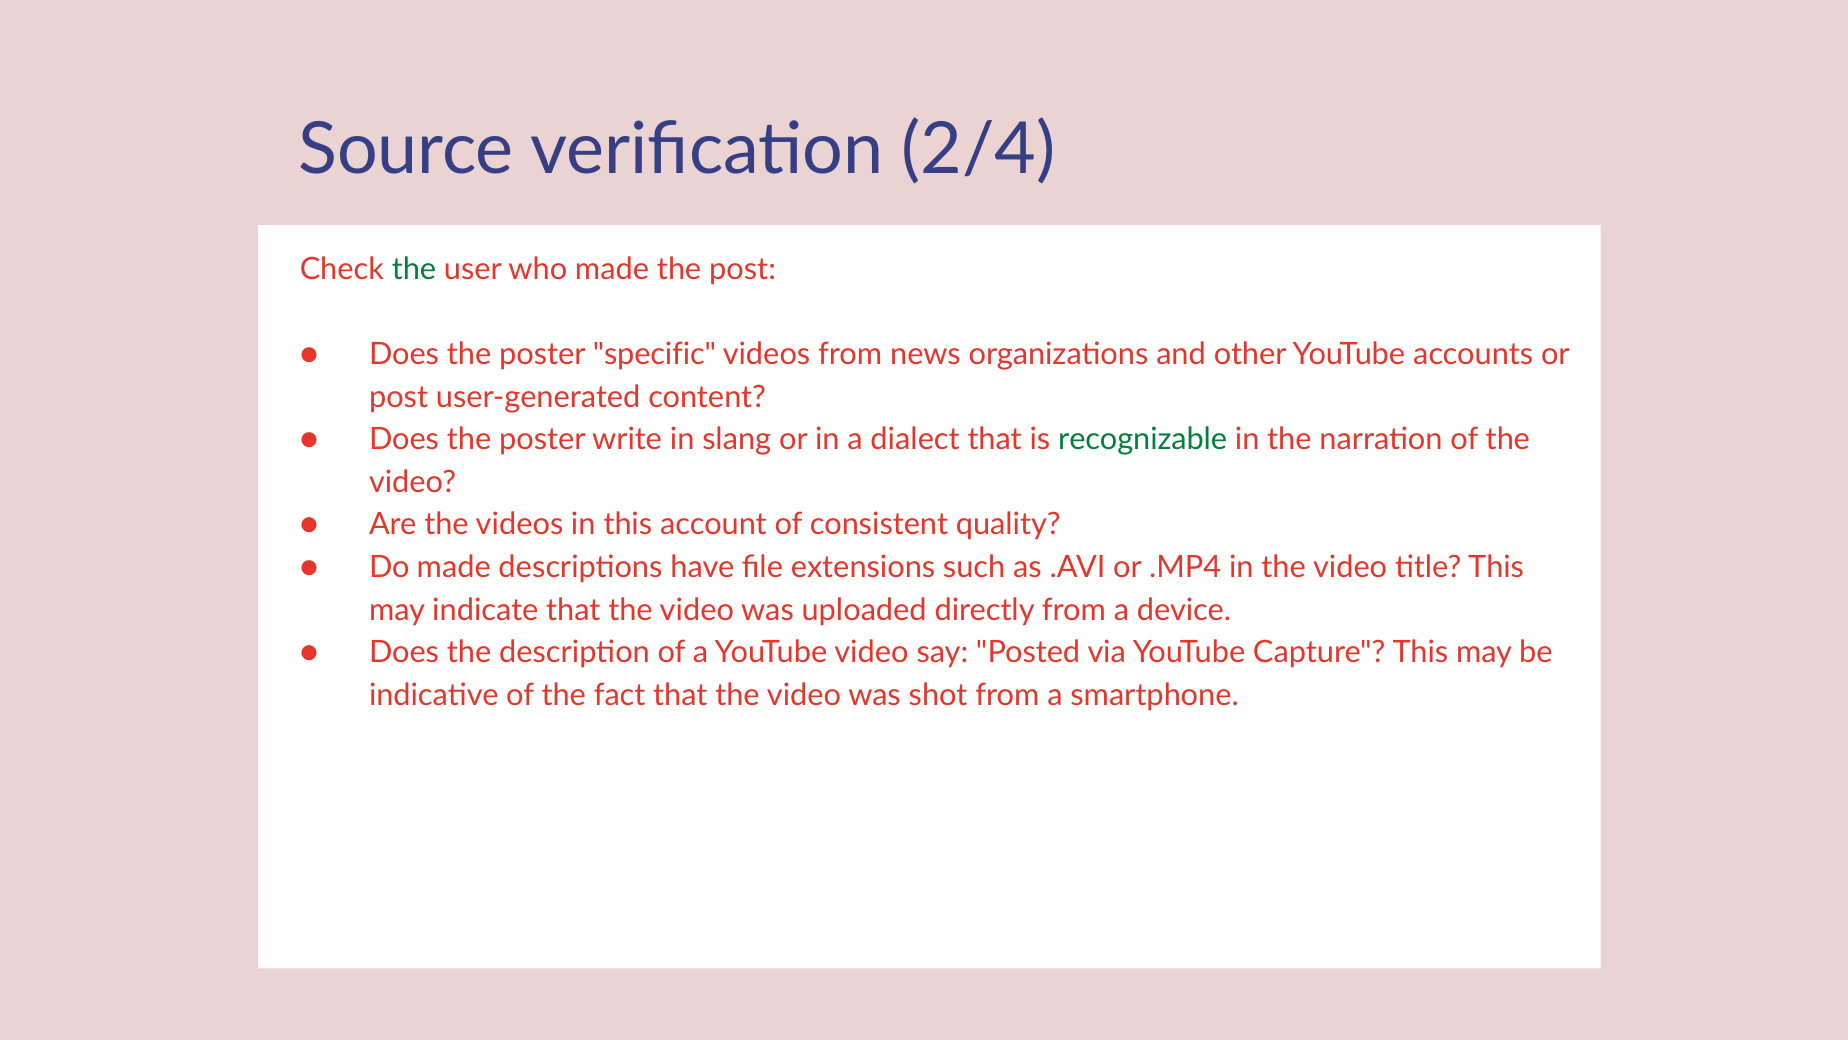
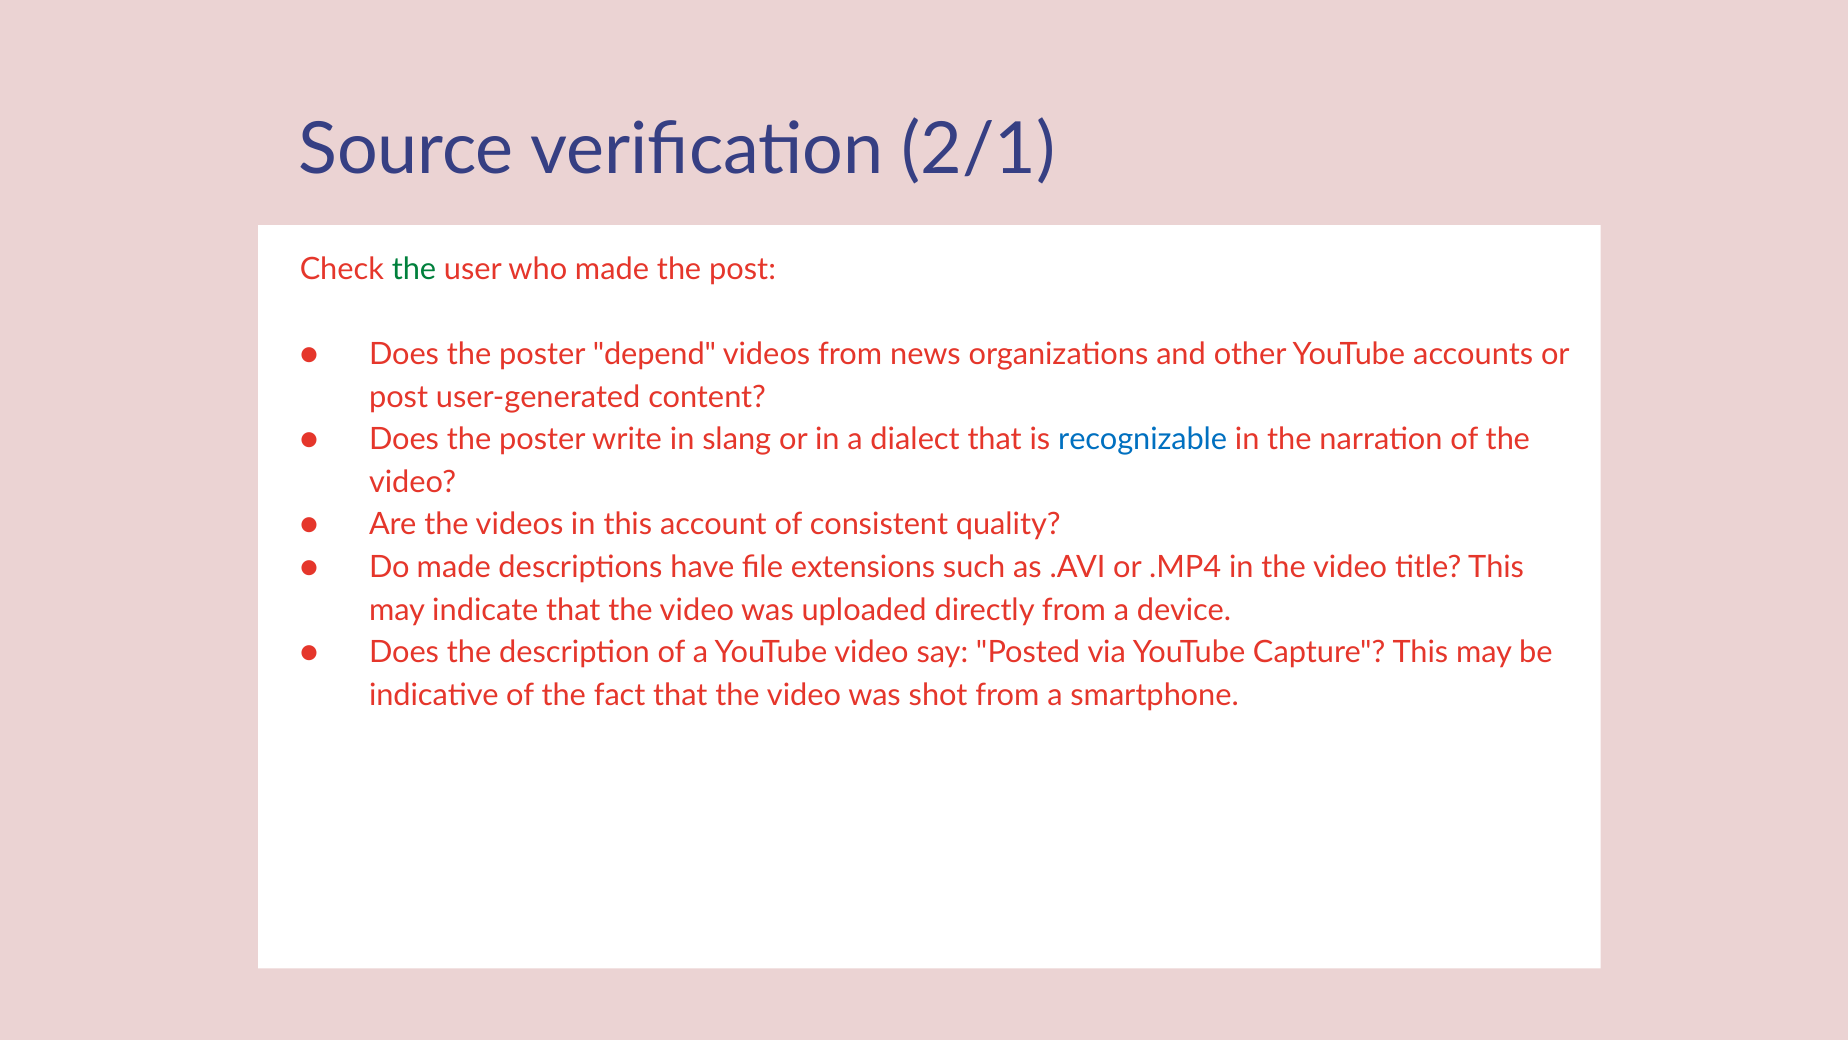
2/4: 2/4 -> 2/1 (979, 150)
specific: specific -> depend (654, 355)
recognizable colour: green -> blue (1143, 440)
